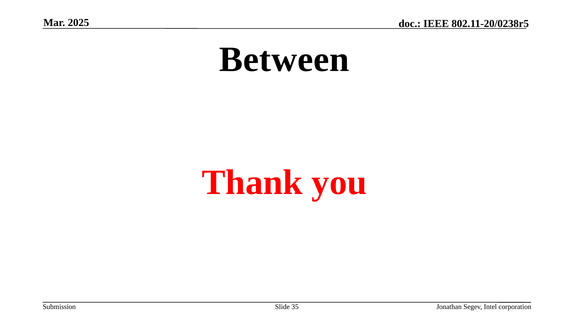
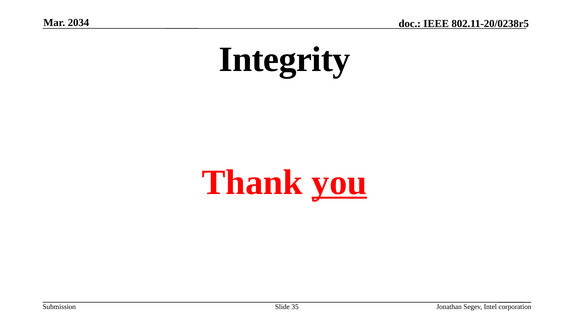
2025: 2025 -> 2034 (78, 23)
Between: Between -> Integrity (285, 59)
you underline: none -> present (339, 182)
